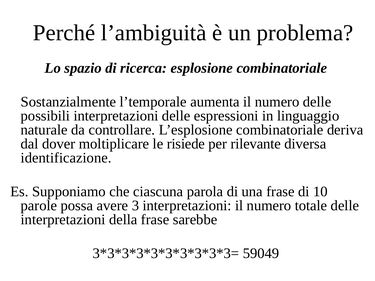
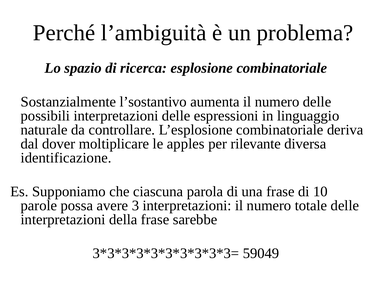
l’temporale: l’temporale -> l’sostantivo (153, 102)
risiede: risiede -> apples (186, 144)
